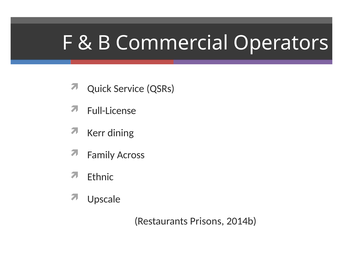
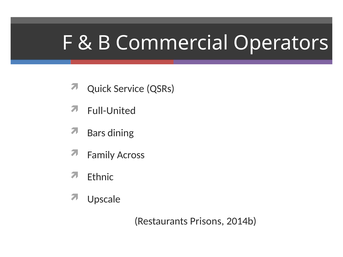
Full-License: Full-License -> Full-United (112, 111)
Kerr: Kerr -> Bars (96, 133)
